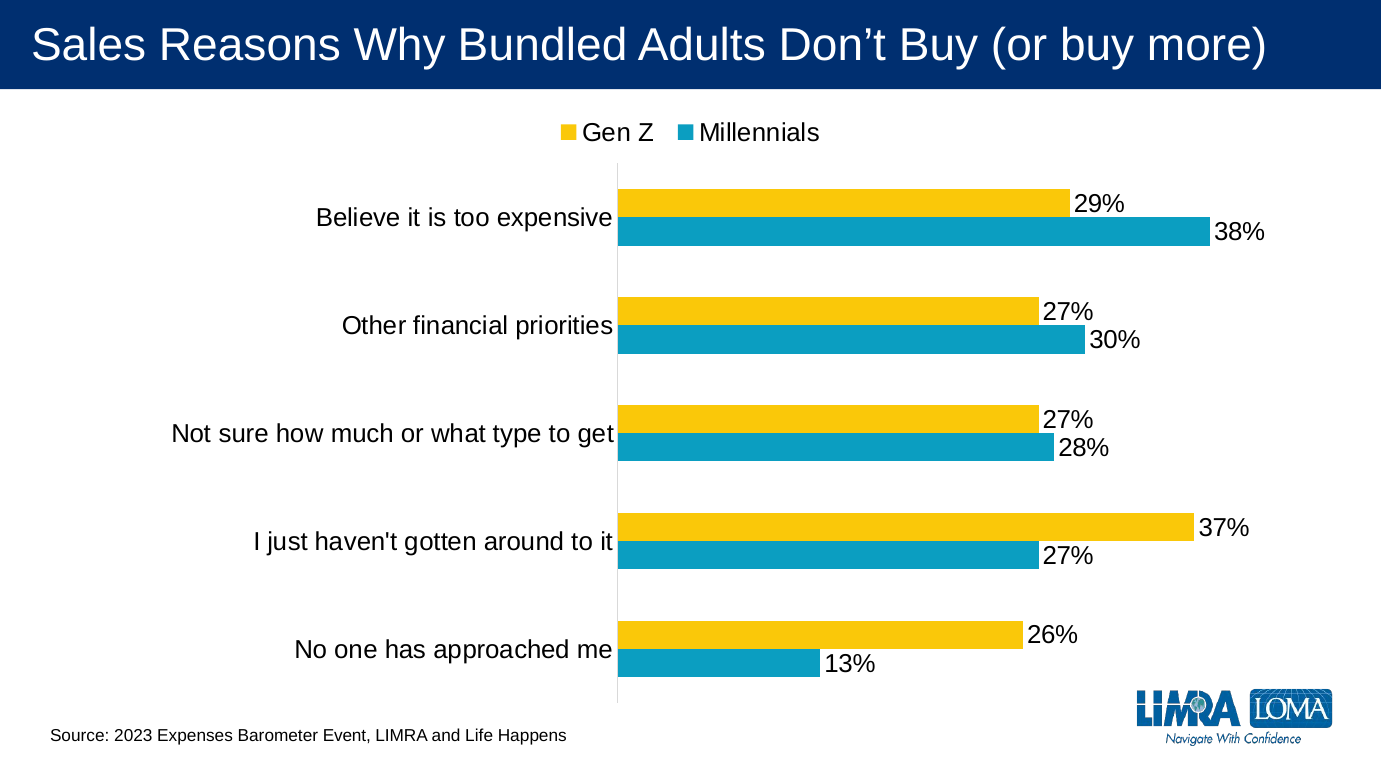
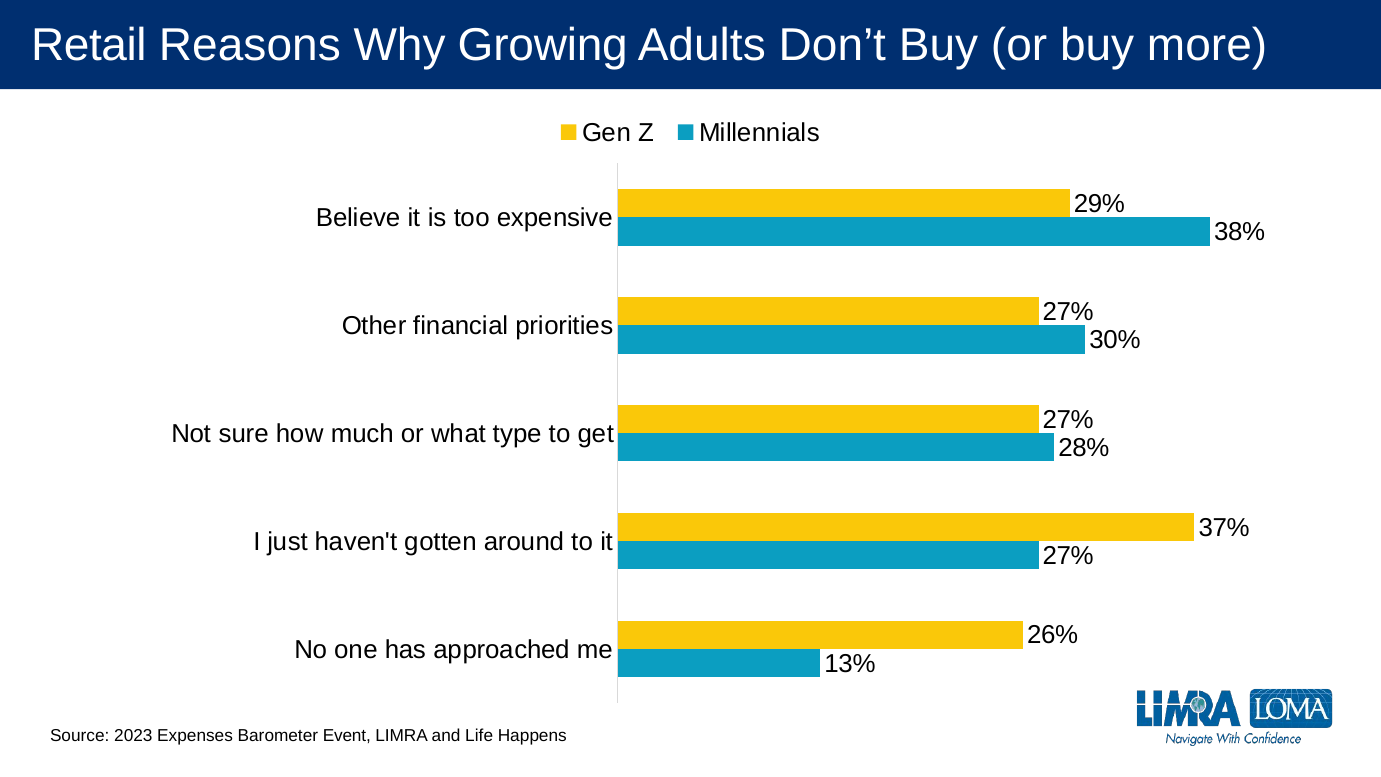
Sales: Sales -> Retail (89, 45)
Bundled: Bundled -> Growing (543, 45)
